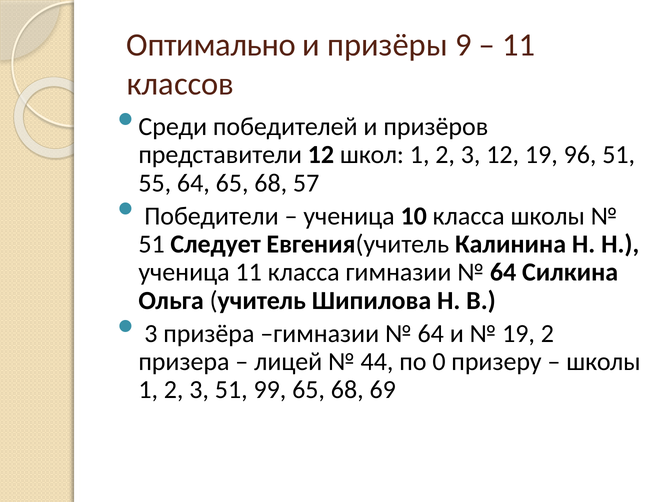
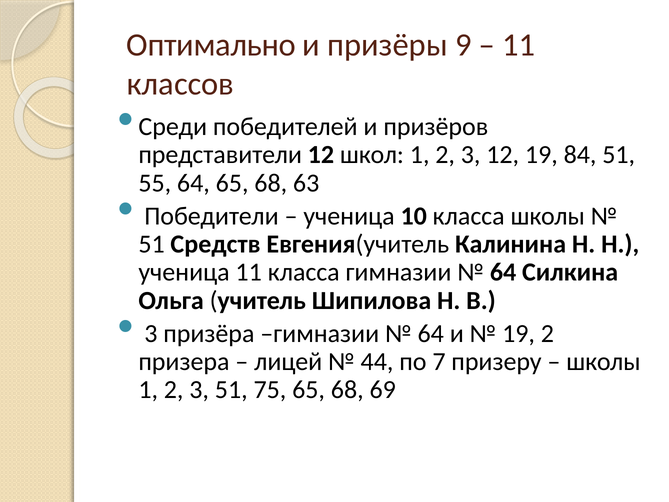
96: 96 -> 84 (580, 155)
57: 57 -> 63 (306, 183)
Следует: Следует -> Средств (216, 244)
0: 0 -> 7 (439, 361)
99: 99 -> 75 (270, 390)
